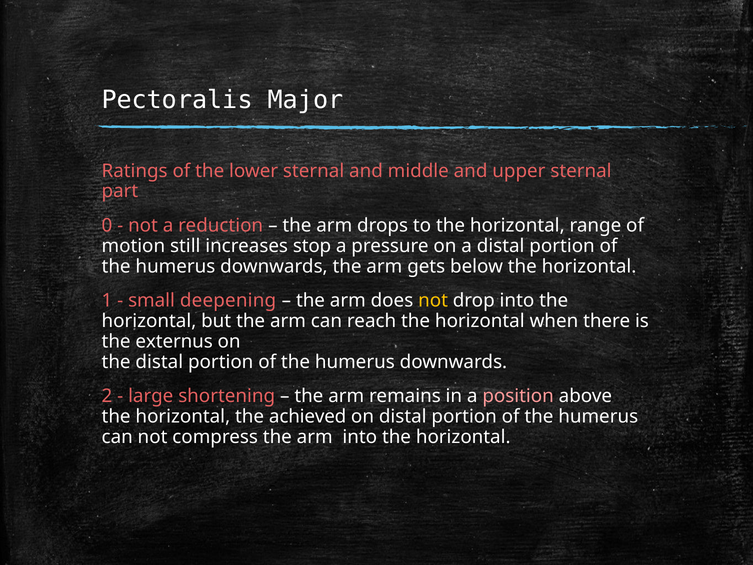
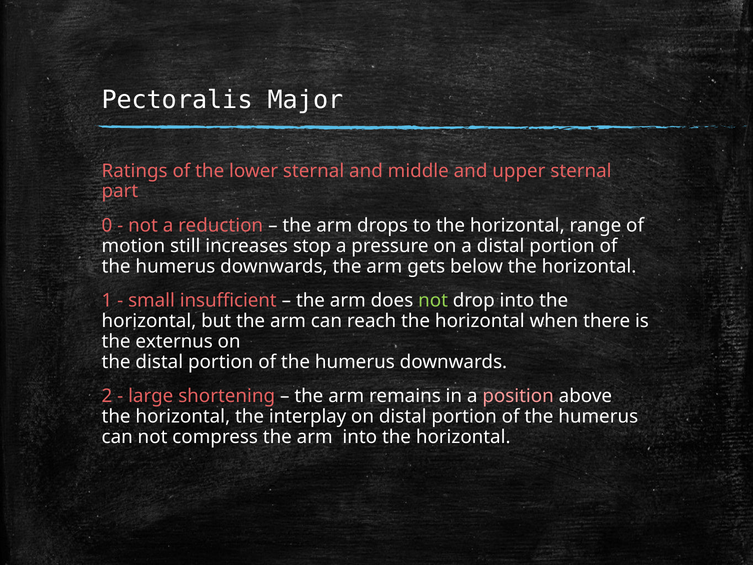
deepening: deepening -> insufficient (228, 301)
not colour: yellow -> light green (433, 301)
achieved: achieved -> interplay (308, 416)
